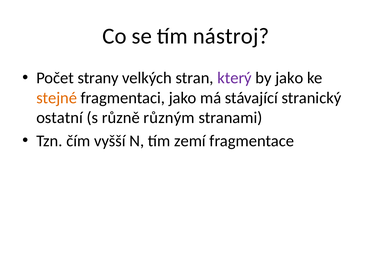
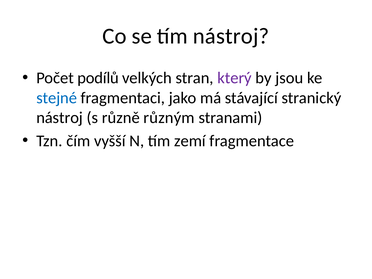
strany: strany -> podílů (98, 78)
by jako: jako -> jsou (289, 78)
stejné colour: orange -> blue (57, 98)
ostatní: ostatní -> nástroj (60, 118)
